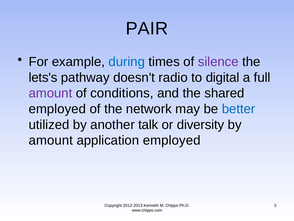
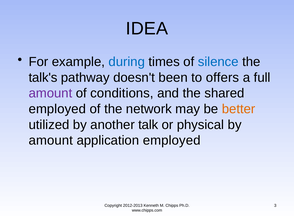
PAIR: PAIR -> IDEA (147, 28)
silence colour: purple -> blue (218, 62)
lets's: lets's -> talk's (43, 77)
radio: radio -> been (173, 77)
digital: digital -> offers (222, 77)
better colour: blue -> orange (239, 109)
diversity: diversity -> physical (200, 124)
